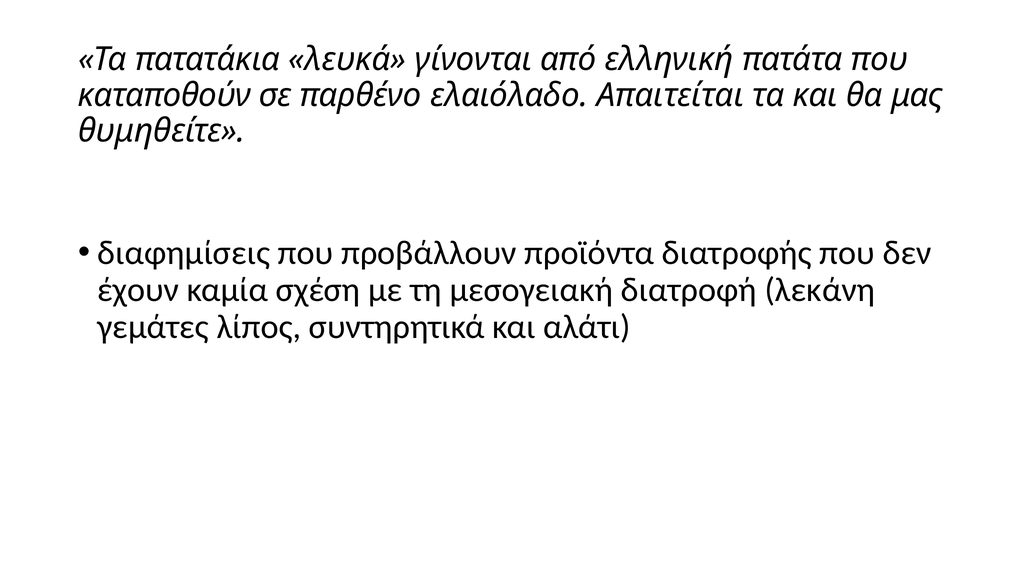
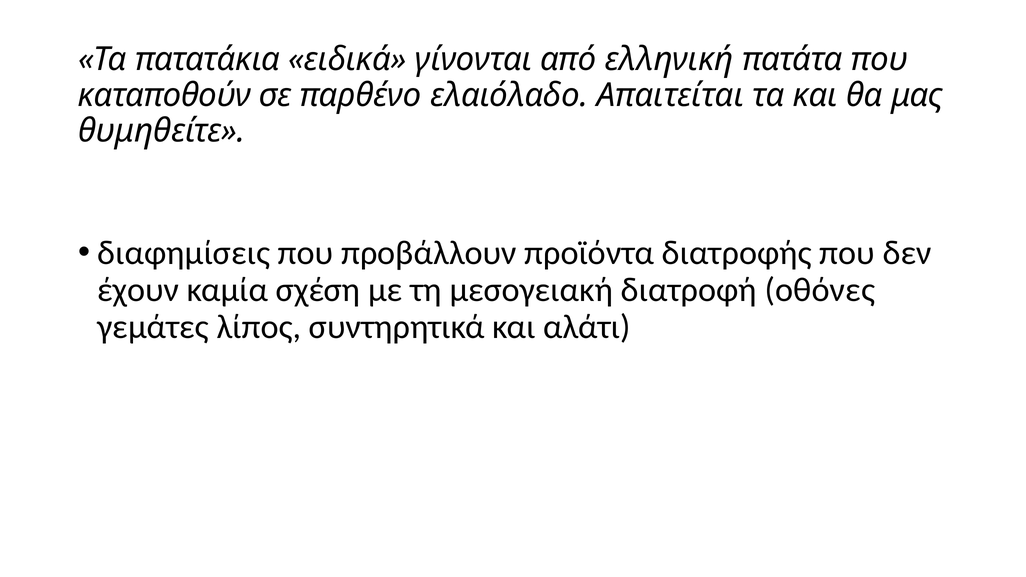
λευκά: λευκά -> ειδικά (347, 59)
λεκάνη: λεκάνη -> οθόνες (820, 290)
